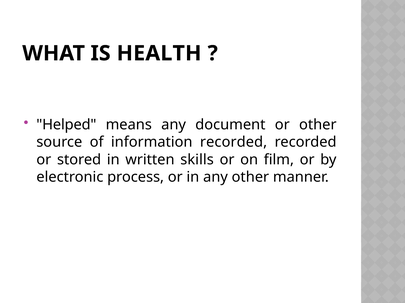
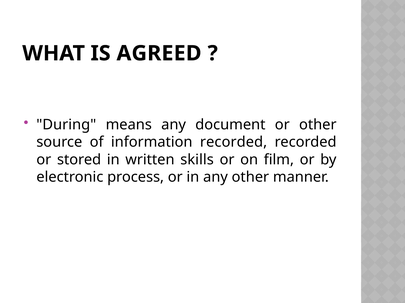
HEALTH: HEALTH -> AGREED (159, 53)
Helped: Helped -> During (66, 125)
